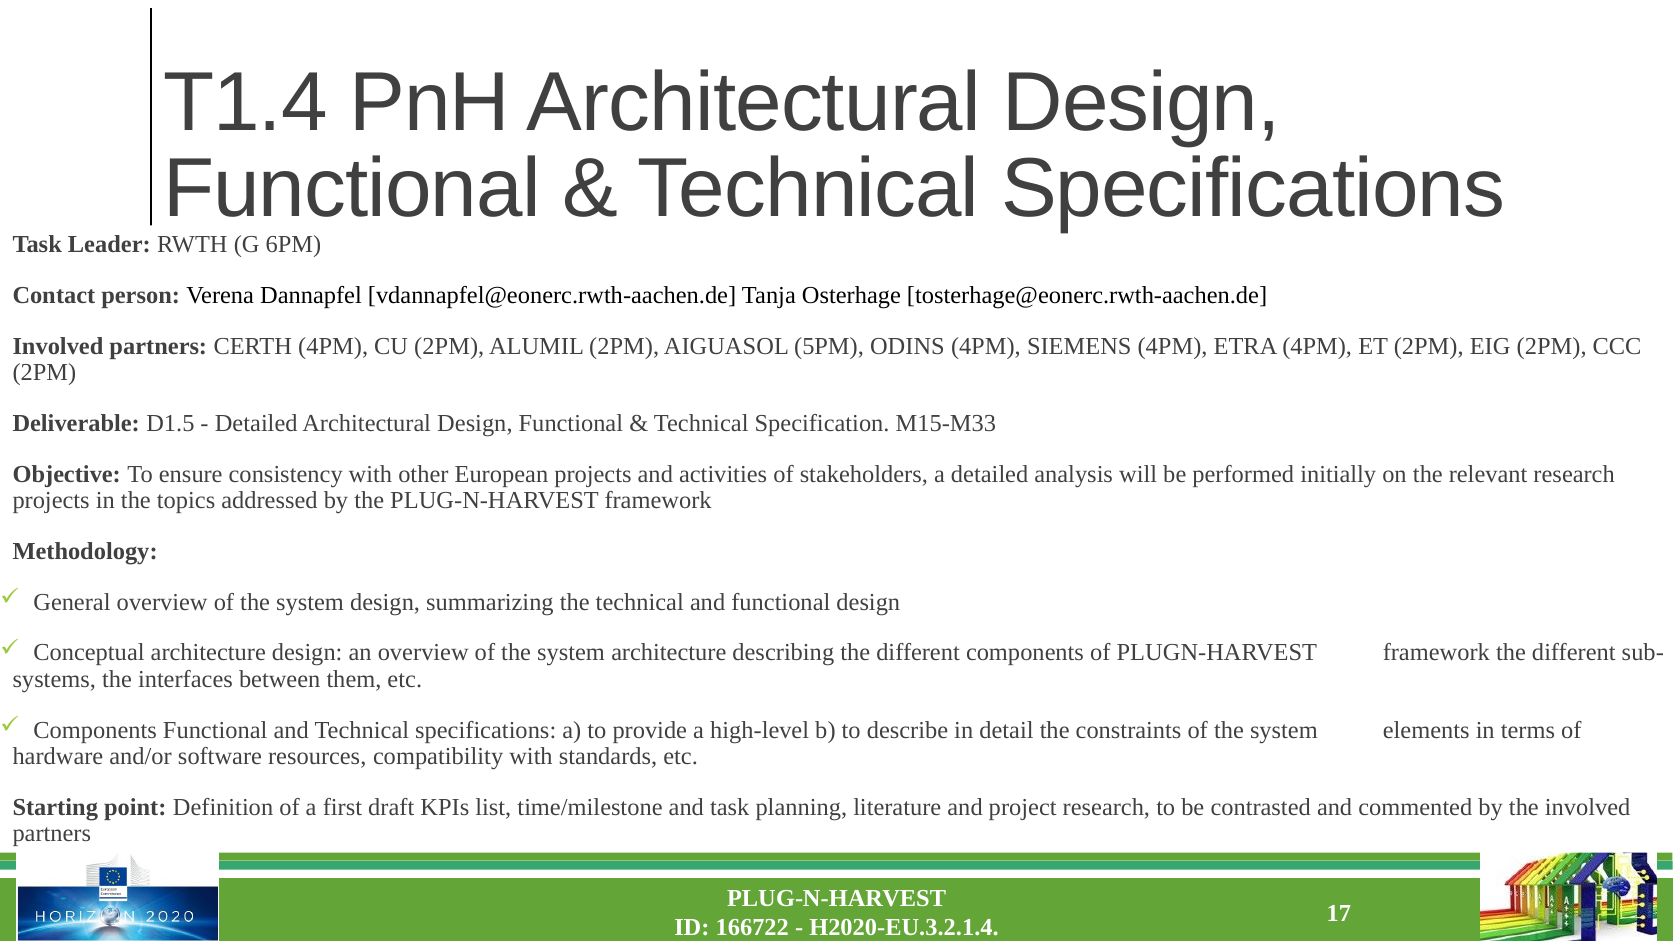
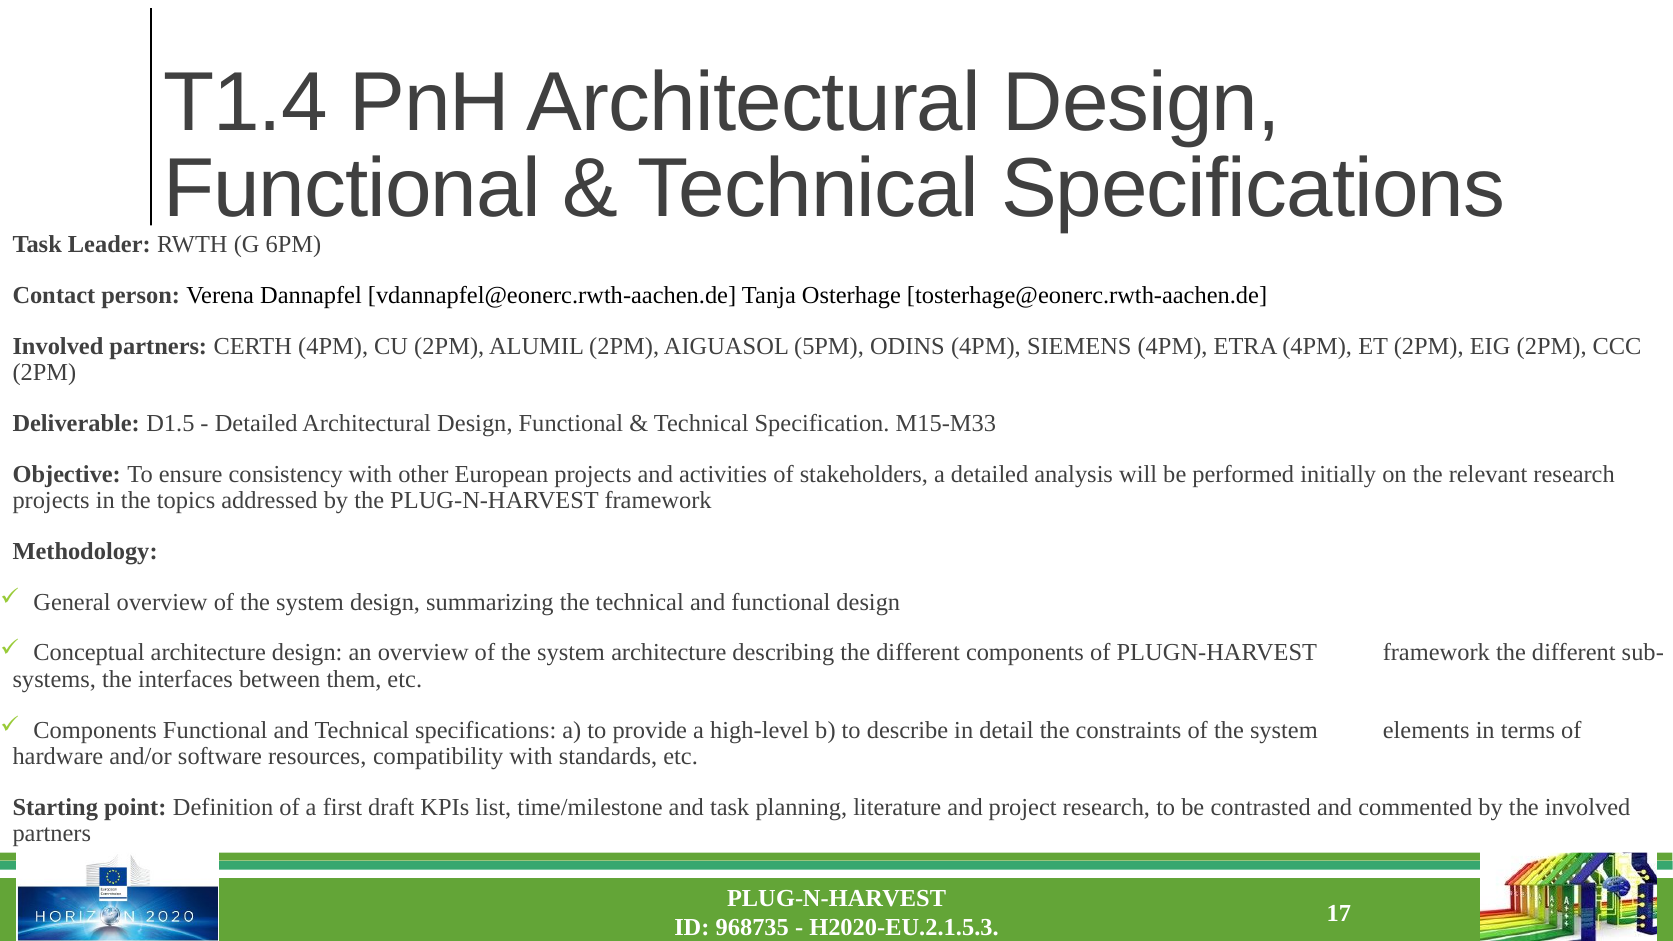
166722: 166722 -> 968735 (752, 928)
H2020-EU.3.2.1.4: H2020-EU.3.2.1.4 -> H2020-EU.2.1.5.3 (904, 928)
